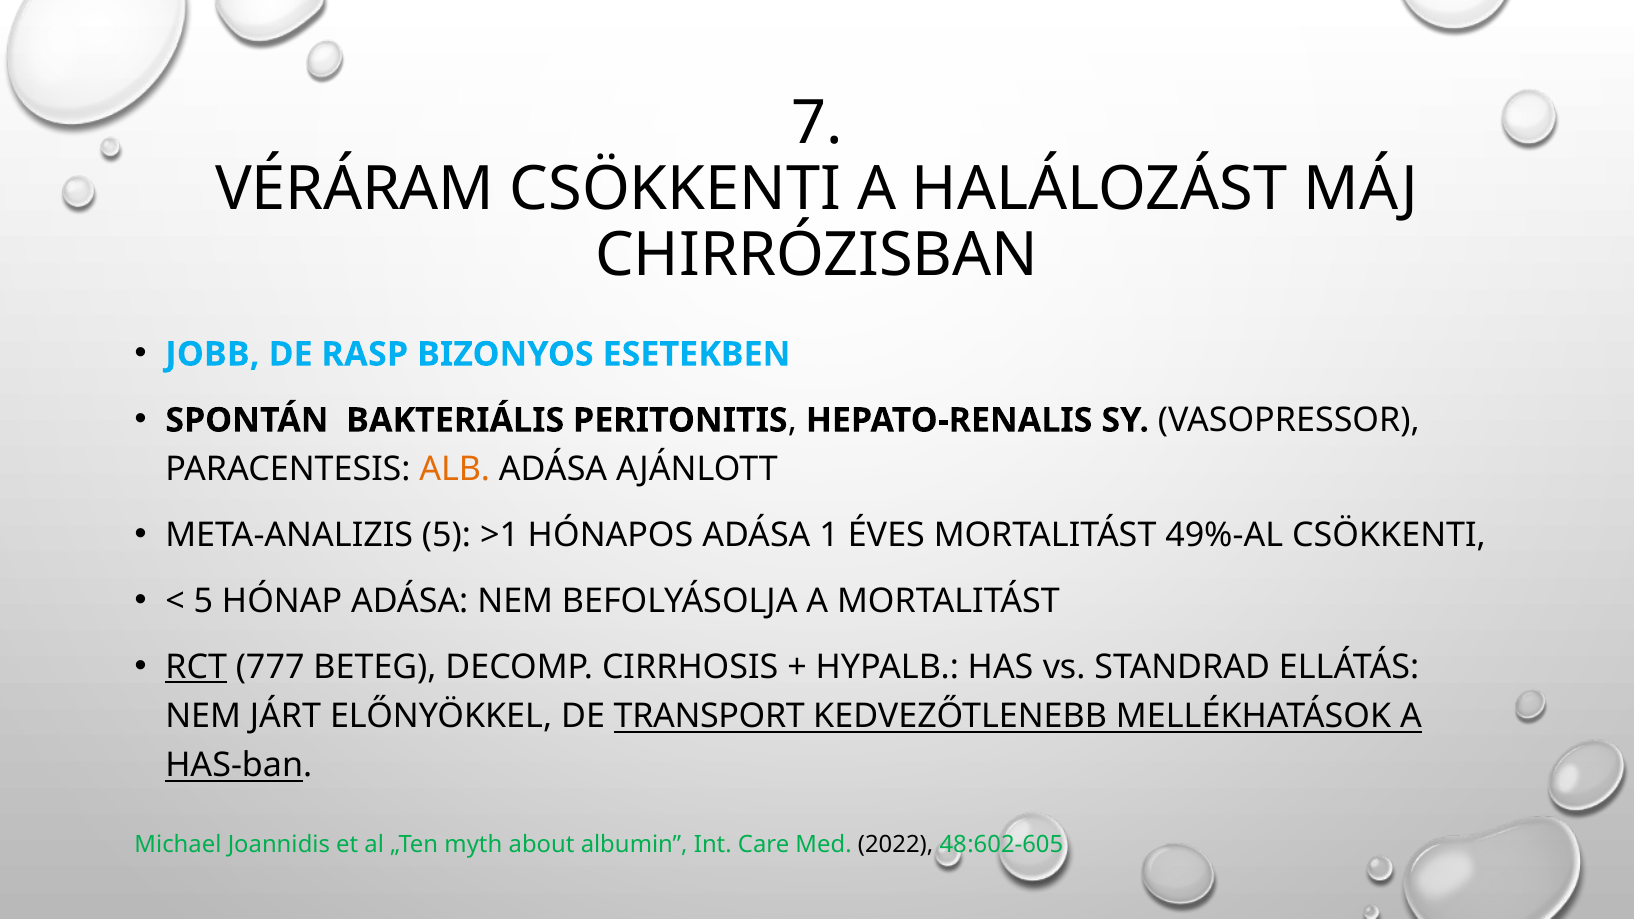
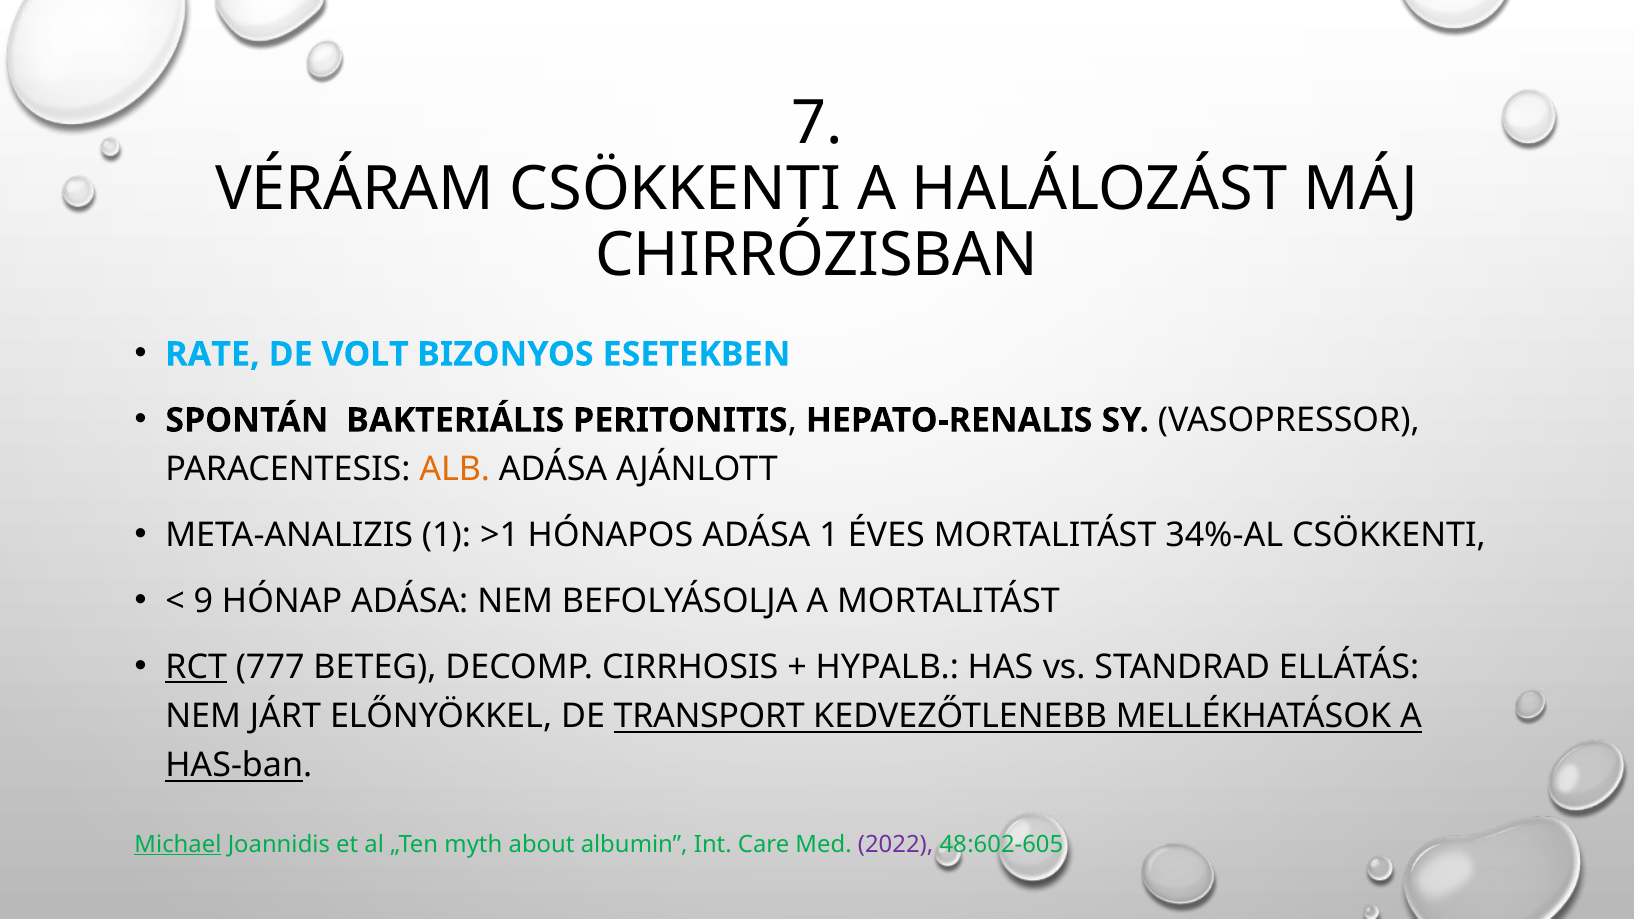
JOBB: JOBB -> RATE (213, 354)
RASP: RASP -> VOLT (365, 354)
META-ANALIZIS 5: 5 -> 1 (447, 535)
49%-AL: 49%-AL -> 34%-AL (1224, 535)
5: 5 -> 9 (203, 602)
Michael underline: none -> present (178, 845)
2022 colour: black -> purple (896, 845)
